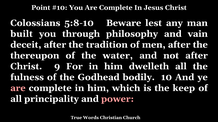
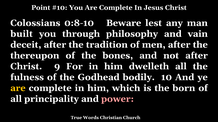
5:8-10: 5:8-10 -> 0:8-10 (79, 23)
water: water -> bones (118, 56)
are colour: pink -> yellow (18, 88)
keep: keep -> born (184, 88)
